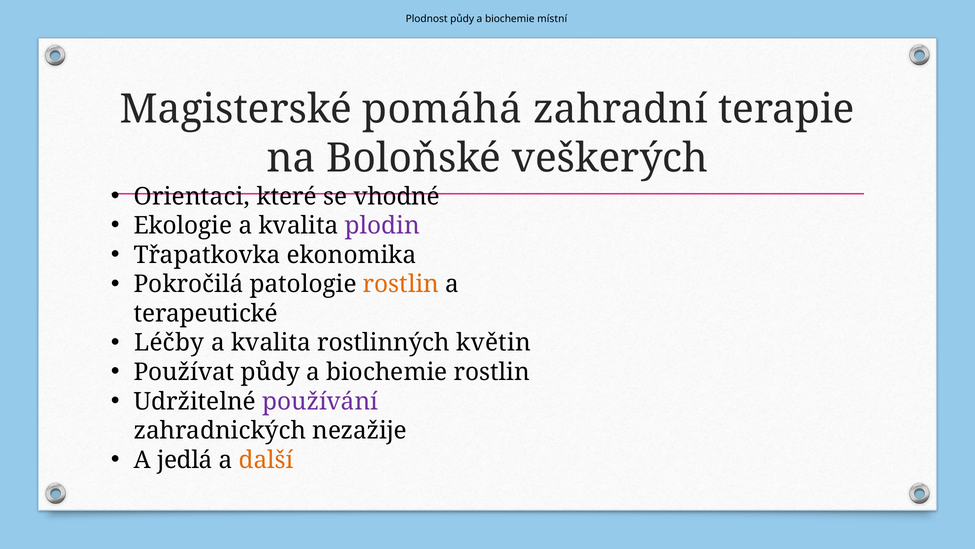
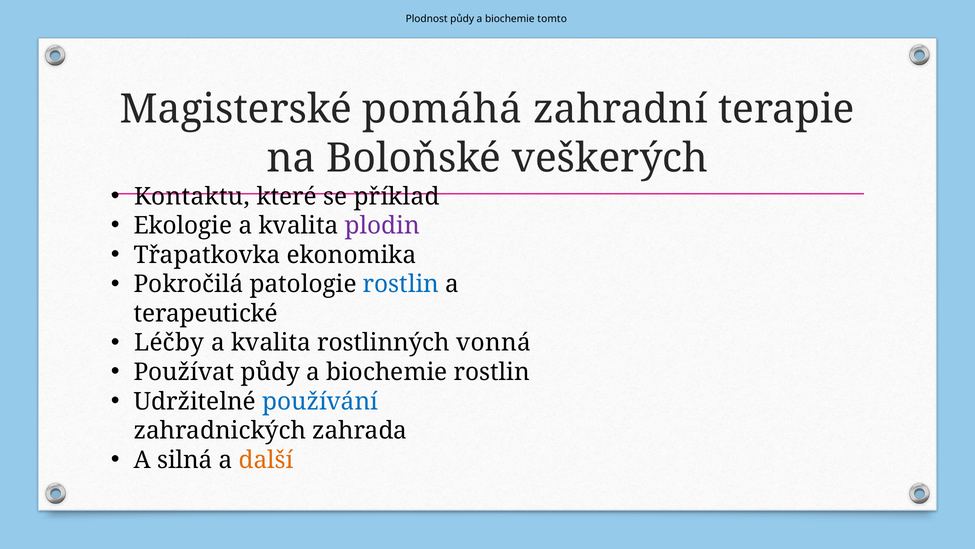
místní: místní -> tomto (552, 19)
Orientaci: Orientaci -> Kontaktu (192, 196)
vhodné: vhodné -> příklad (397, 196)
rostlin colour: orange -> blue (401, 284)
květin: květin -> vonná (494, 343)
používání colour: purple -> blue (320, 401)
nezažije: nezažije -> zahrada (360, 430)
jedlá: jedlá -> silná (185, 460)
